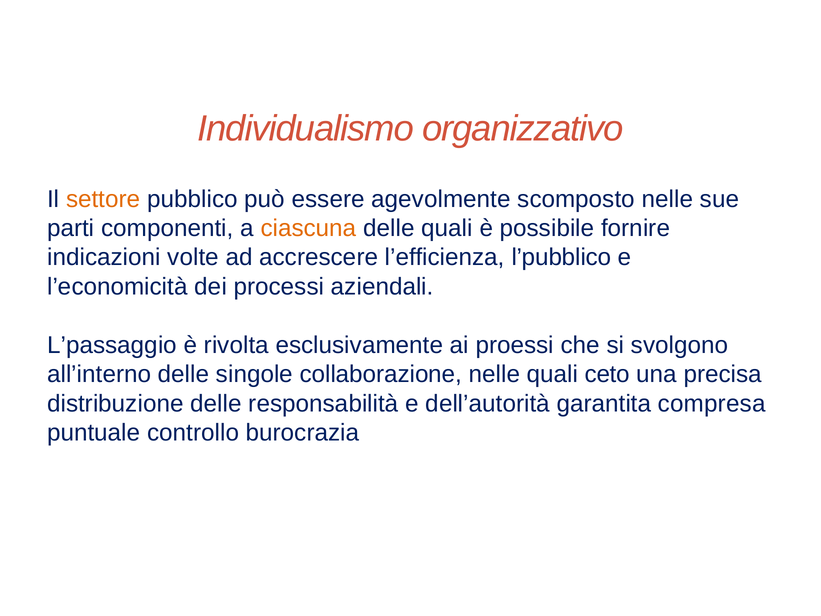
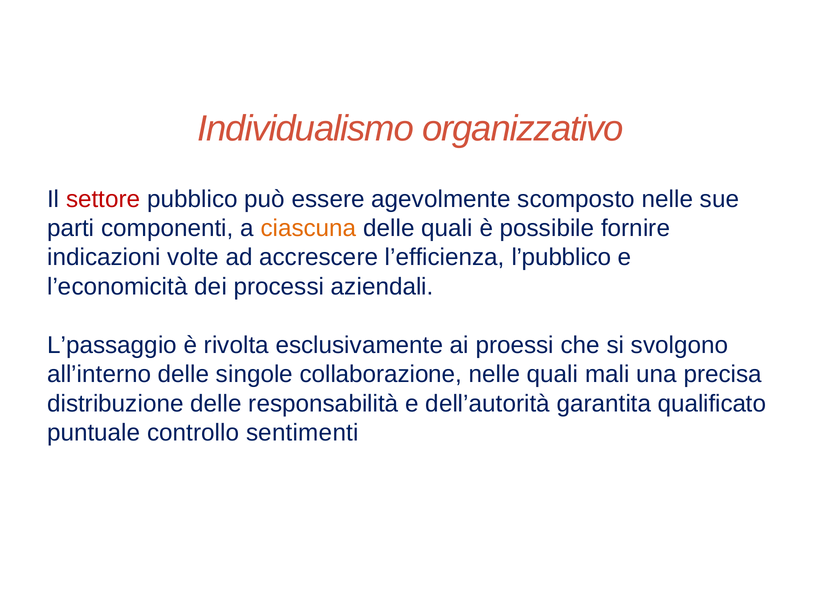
settore colour: orange -> red (103, 199)
ceto: ceto -> mali (607, 374)
compresa: compresa -> qualificato (712, 403)
burocrazia: burocrazia -> sentimenti (302, 433)
